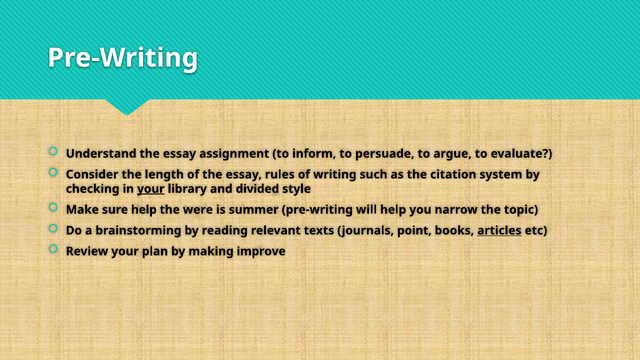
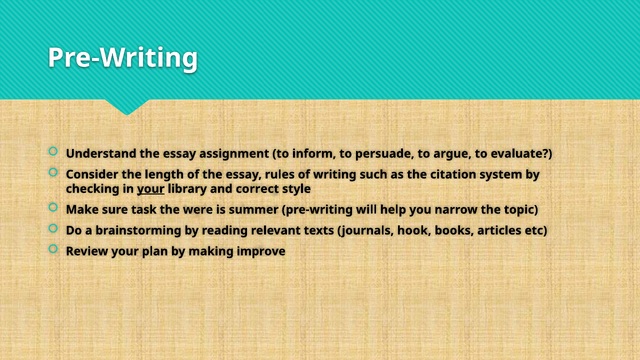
divided: divided -> correct (257, 189)
sure help: help -> task (144, 210)
point: point -> hook (414, 231)
articles underline: present -> none (499, 231)
